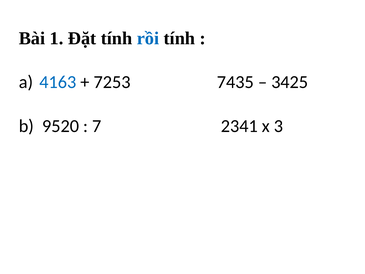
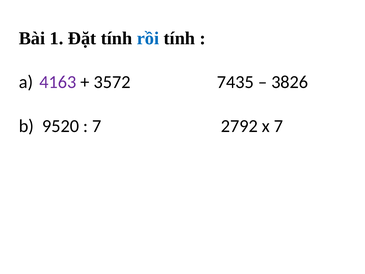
4163 colour: blue -> purple (58, 82)
7253: 7253 -> 3572 (112, 82)
3425: 3425 -> 3826 (290, 82)
2341: 2341 -> 2792 (239, 126)
x 3: 3 -> 7 (279, 126)
